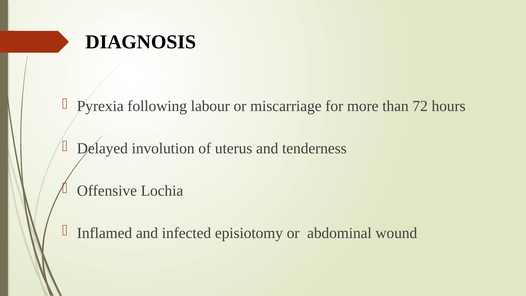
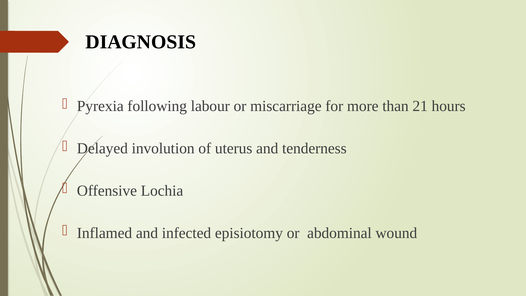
72: 72 -> 21 (420, 106)
